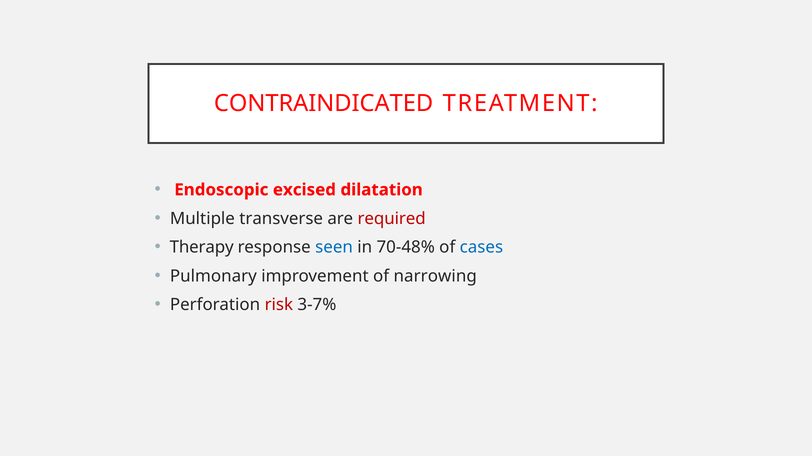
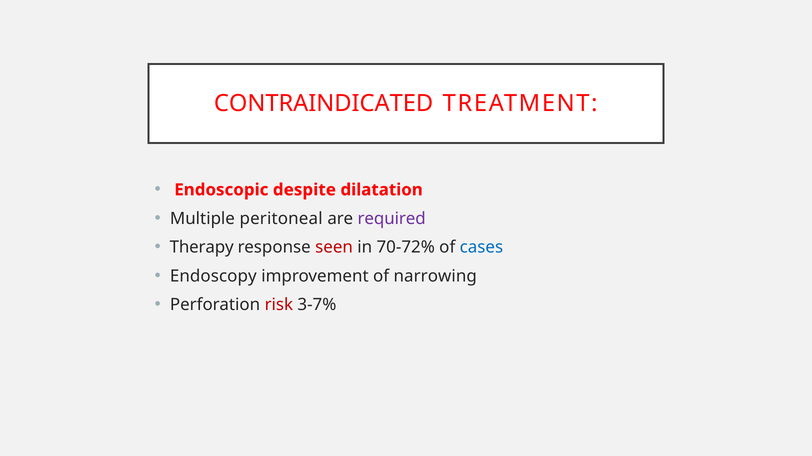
excised: excised -> despite (304, 190)
transverse: transverse -> peritoneal (281, 219)
required colour: red -> purple (392, 219)
seen colour: blue -> red (334, 248)
70-48%: 70-48% -> 70-72% (406, 248)
Pulmonary: Pulmonary -> Endoscopy (213, 276)
